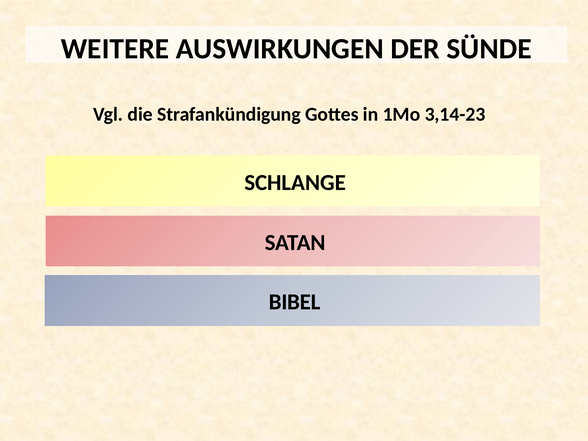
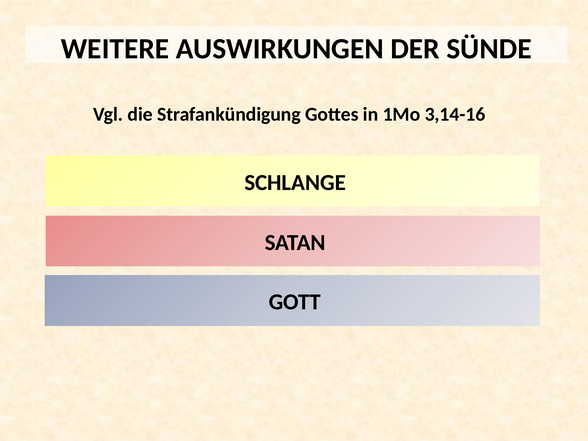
3,14-23: 3,14-23 -> 3,14-16 (455, 114)
BIBEL: BIBEL -> GOTT (295, 302)
